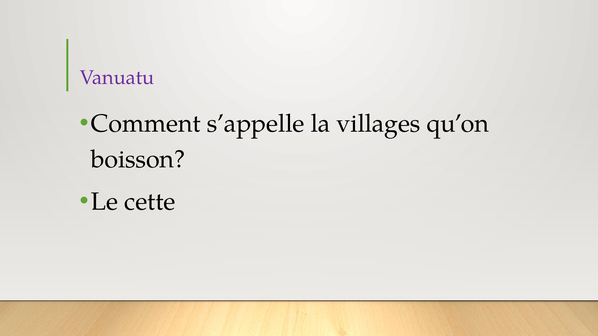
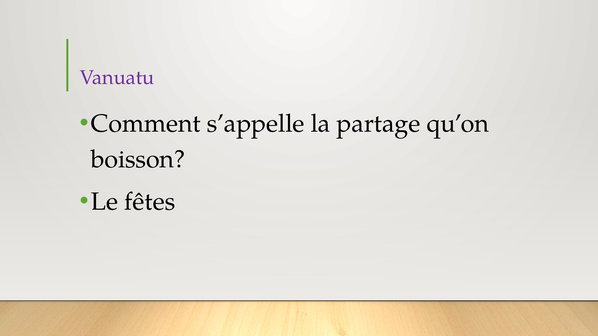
villages: villages -> partage (378, 124)
cette: cette -> fêtes (150, 202)
